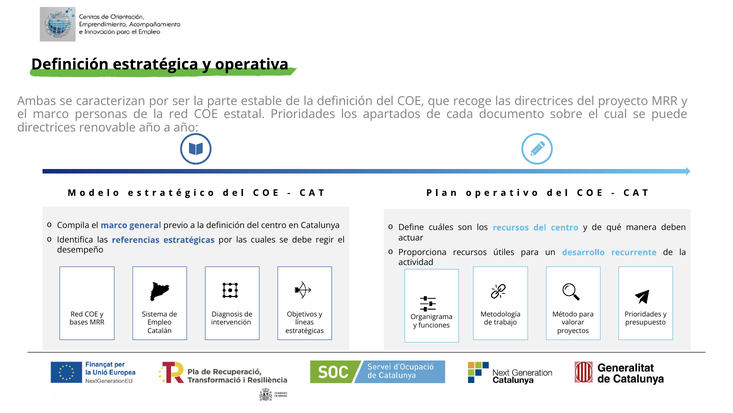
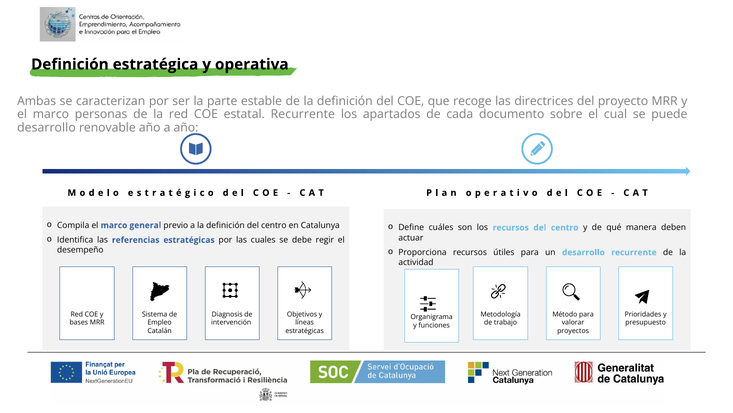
estatal Prioridades: Prioridades -> Recurrente (303, 114)
directrices: directrices -> desarrollo (46, 127)
